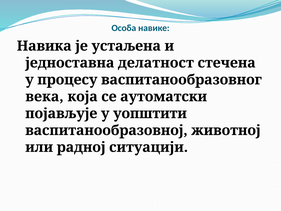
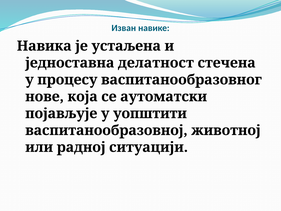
Особа: Особа -> Изван (124, 28)
века: века -> нове (45, 97)
